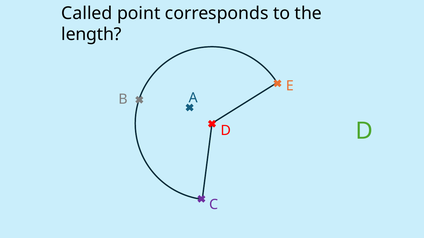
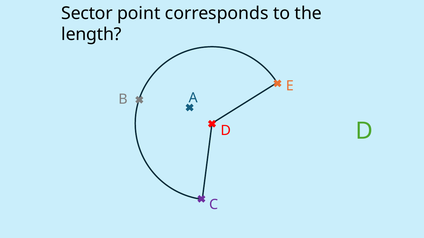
Called: Called -> Sector (87, 13)
